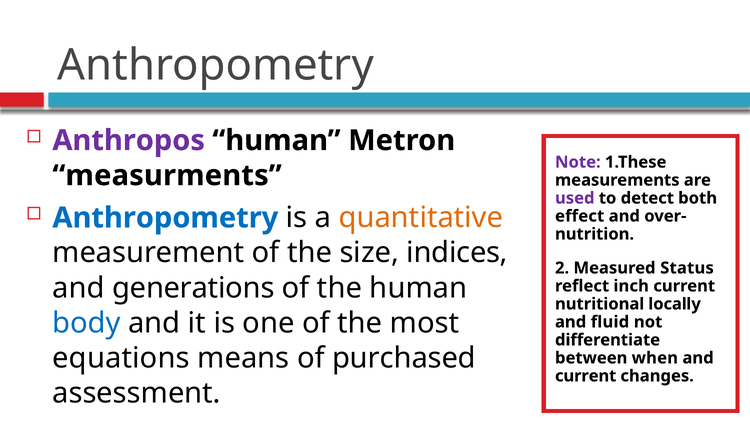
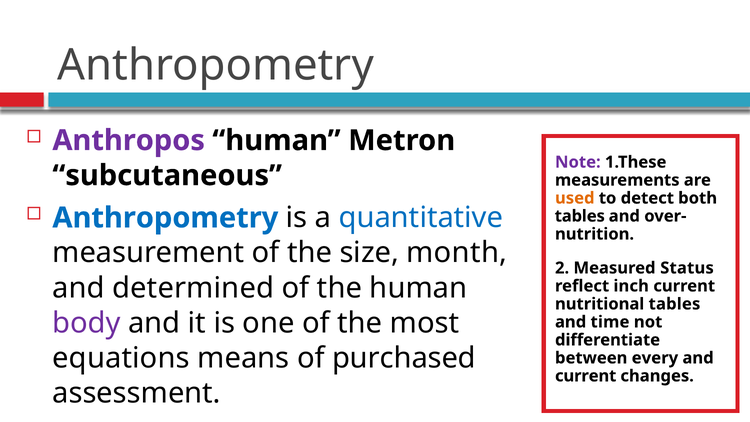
measurments: measurments -> subcutaneous (167, 175)
used colour: purple -> orange (575, 198)
quantitative colour: orange -> blue (421, 218)
effect: effect -> tables (580, 216)
indices: indices -> month (457, 253)
generations: generations -> determined (193, 288)
nutritional locally: locally -> tables (674, 304)
body colour: blue -> purple (87, 323)
fluid: fluid -> time (610, 322)
when: when -> every (655, 358)
